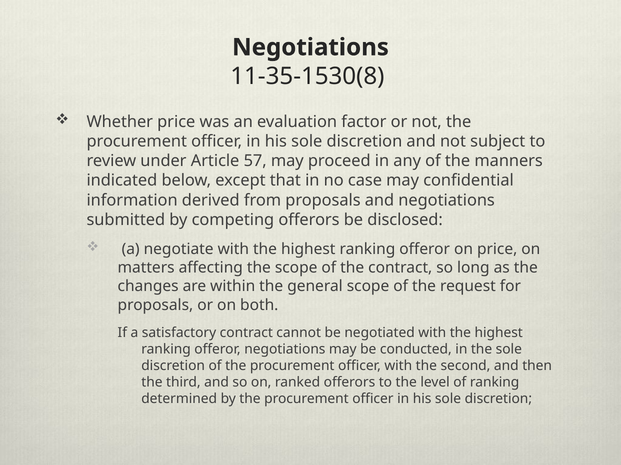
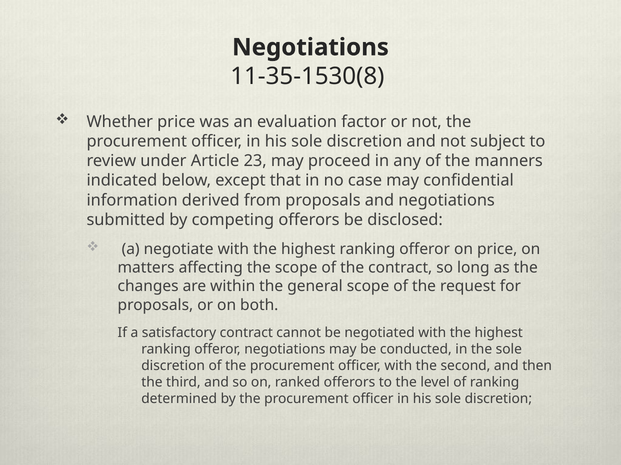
57: 57 -> 23 (255, 161)
